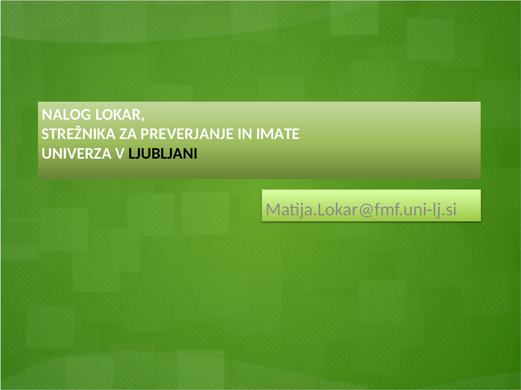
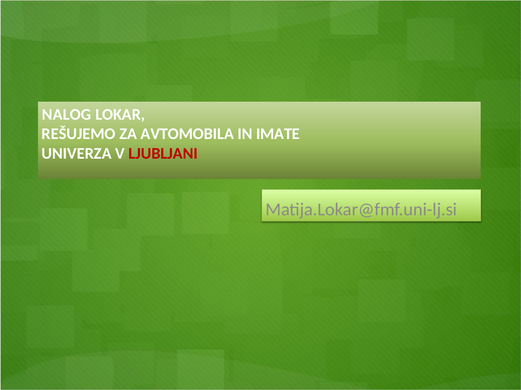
STREŽNIKA: STREŽNIKA -> REŠUJEMO (79, 134)
PREVERJANJE: PREVERJANJE -> AVTOMOBILA (187, 134)
LJUBLJANI colour: black -> red (163, 154)
